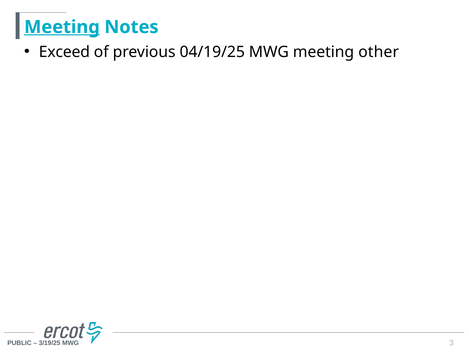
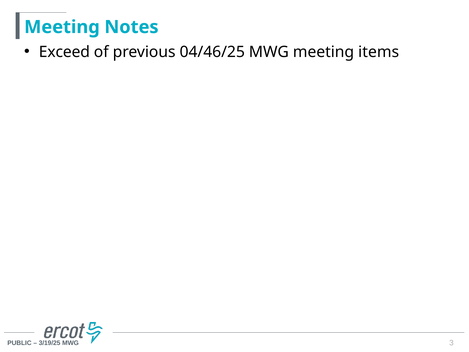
Meeting underline: present -> none (62, 27)
04/19/25: 04/19/25 -> 04/46/25 (212, 52)
other: other -> items (379, 52)
